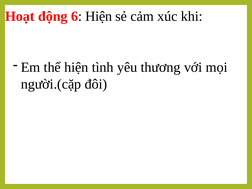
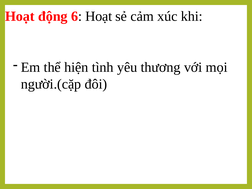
6 Hiện: Hiện -> Hoạt (99, 16)
